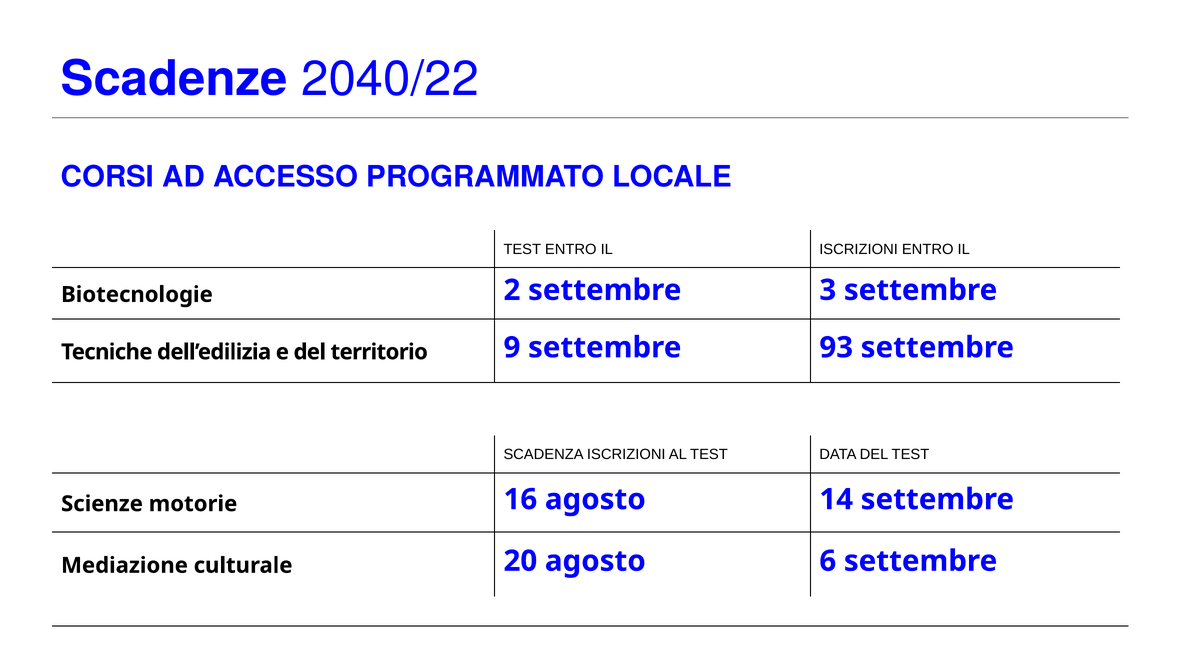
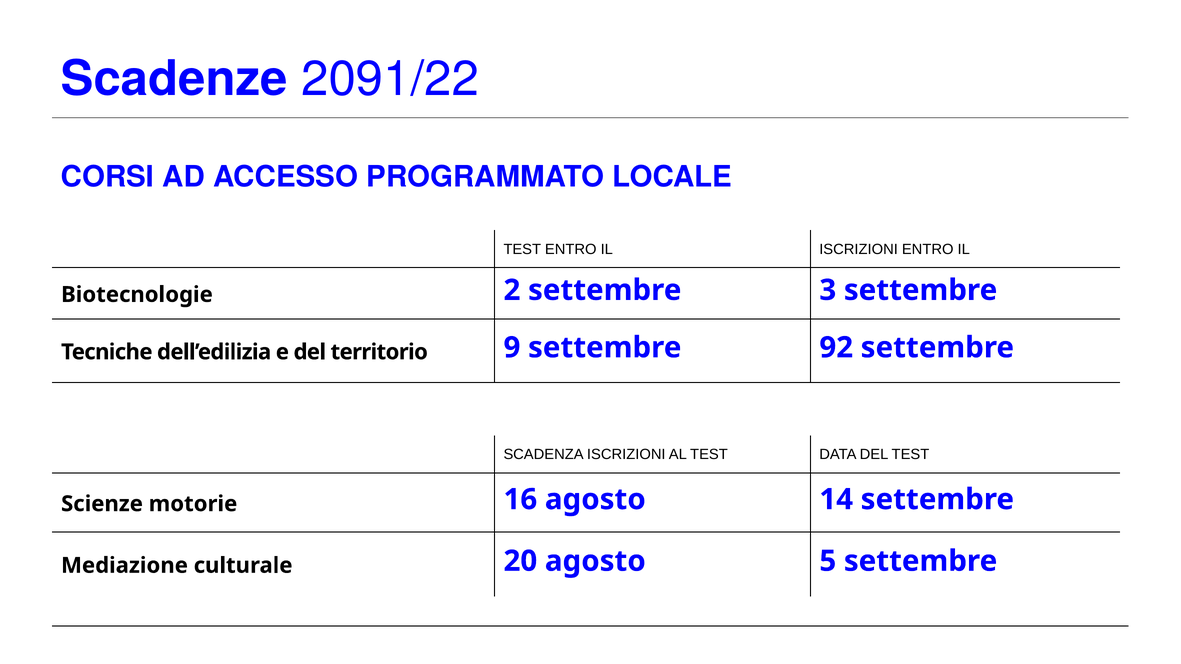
2040/22: 2040/22 -> 2091/22 (390, 79)
93: 93 -> 92 (836, 348)
6: 6 -> 5 (828, 561)
